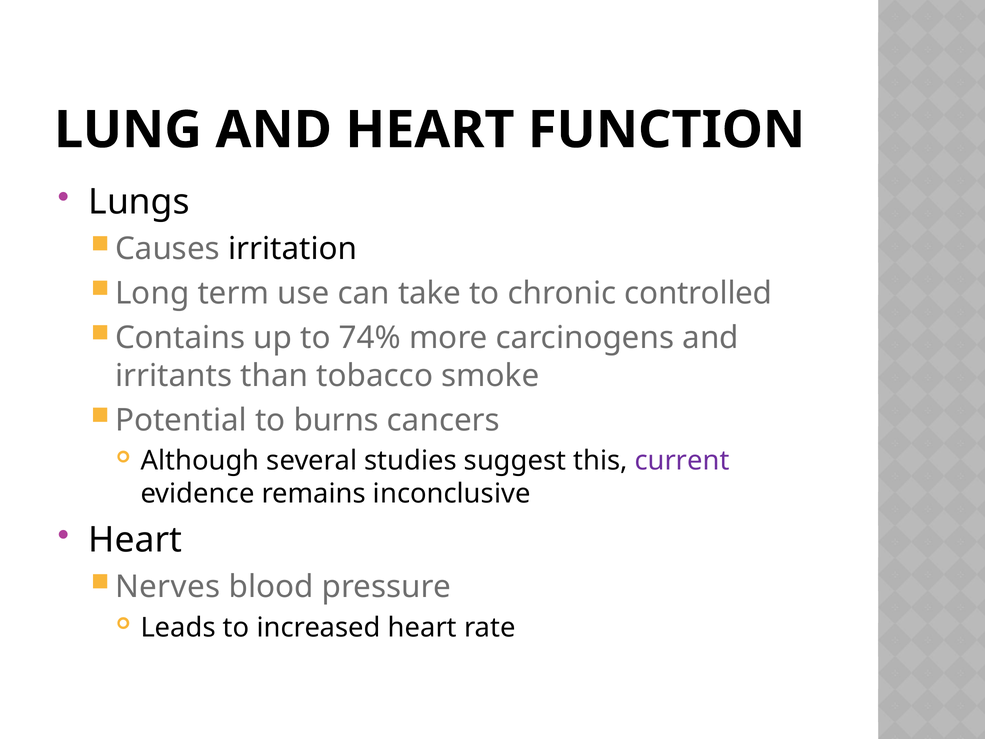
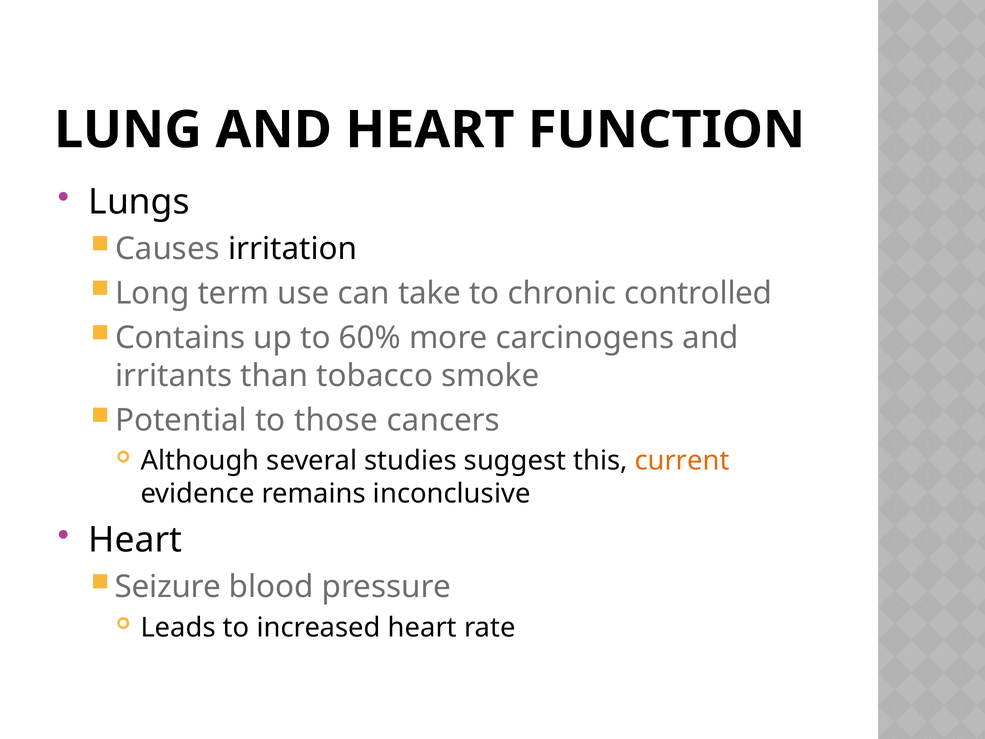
74%: 74% -> 60% (370, 338)
burns: burns -> those (336, 420)
current colour: purple -> orange (682, 461)
Nerves: Nerves -> Seizure (168, 587)
